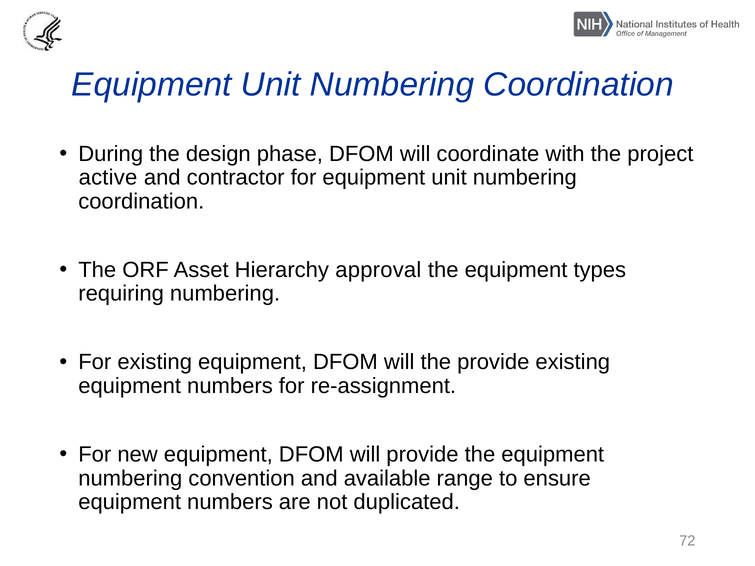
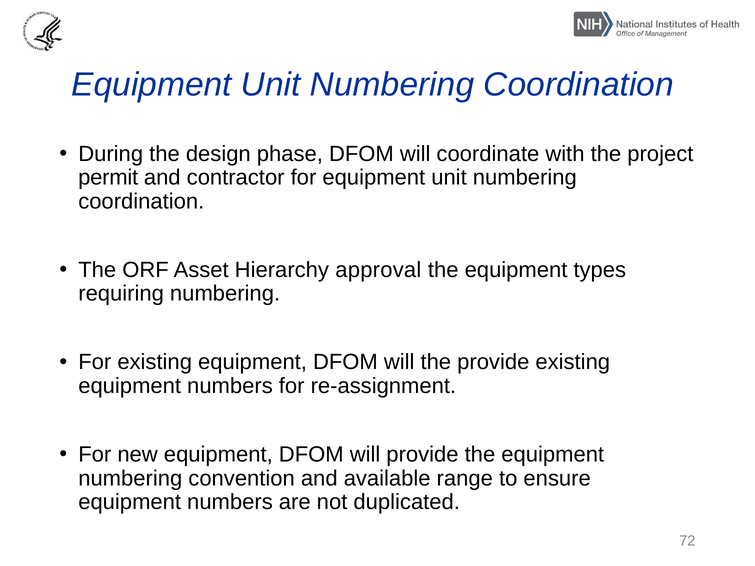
active: active -> permit (108, 178)
